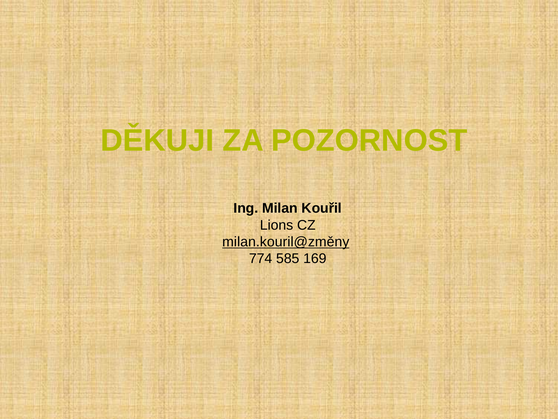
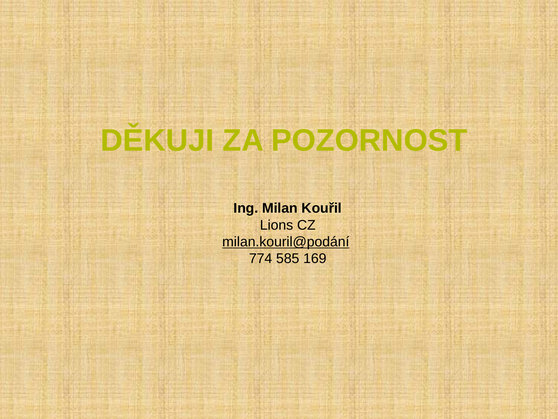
milan.kouril@změny: milan.kouril@změny -> milan.kouril@podání (286, 242)
